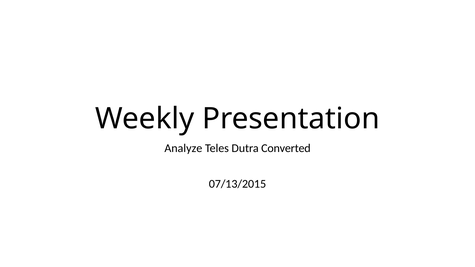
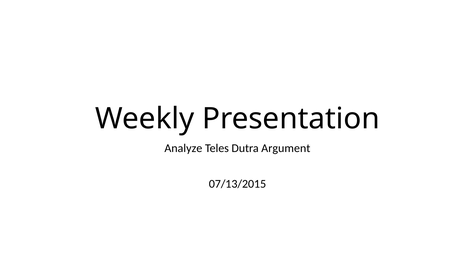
Converted: Converted -> Argument (286, 148)
